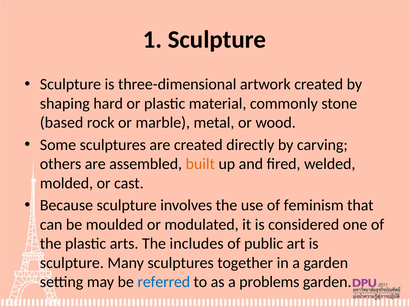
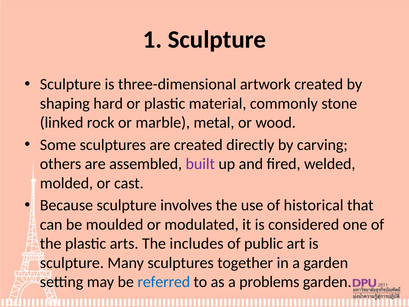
based: based -> linked (62, 122)
built colour: orange -> purple (200, 164)
feminism: feminism -> historical (314, 205)
